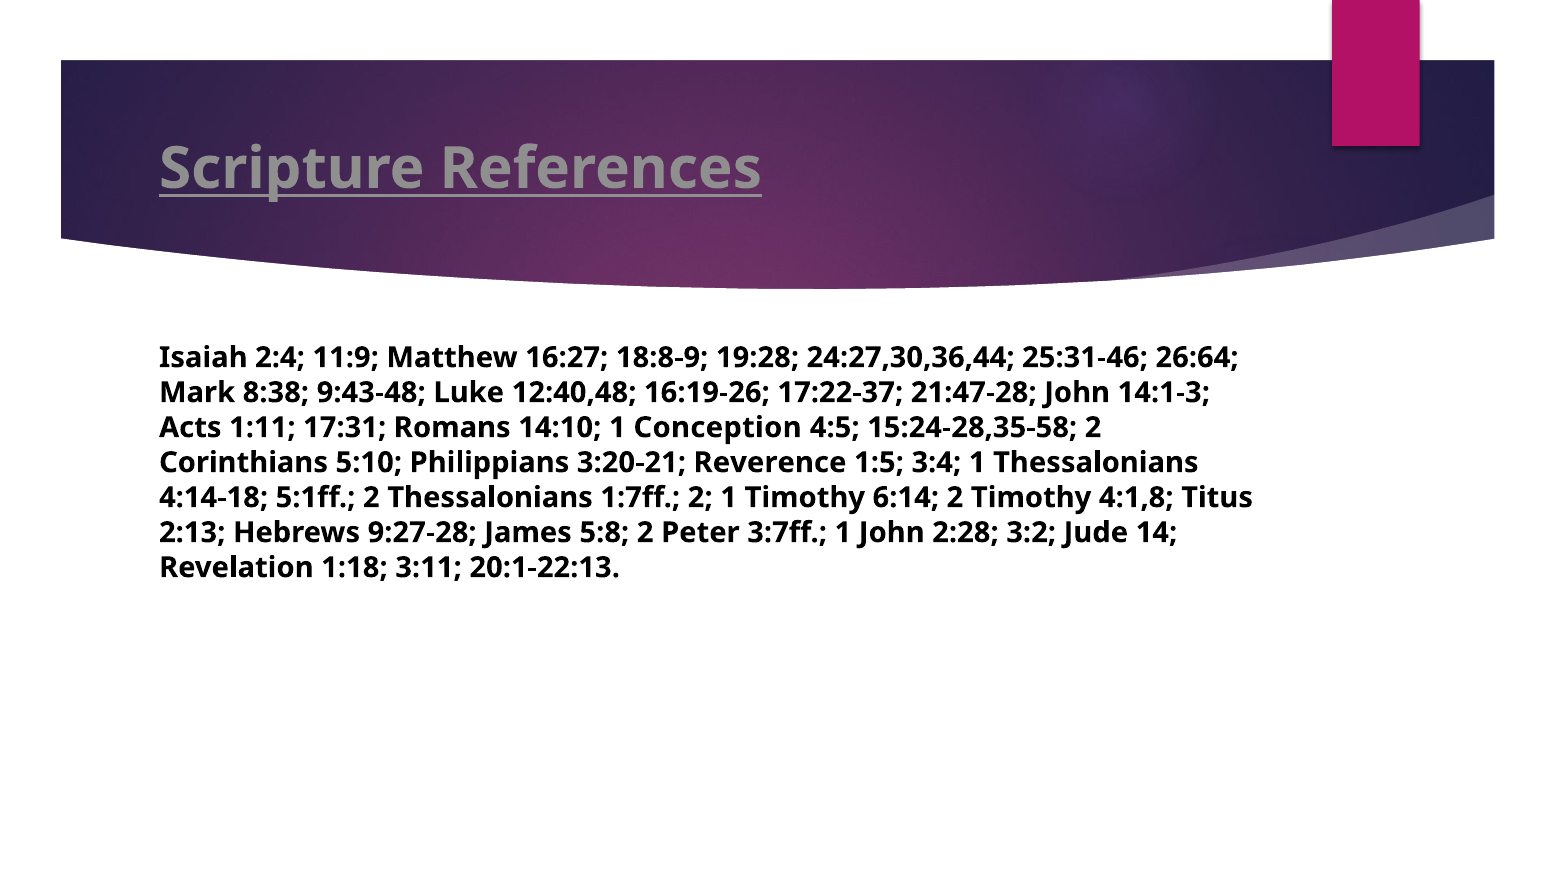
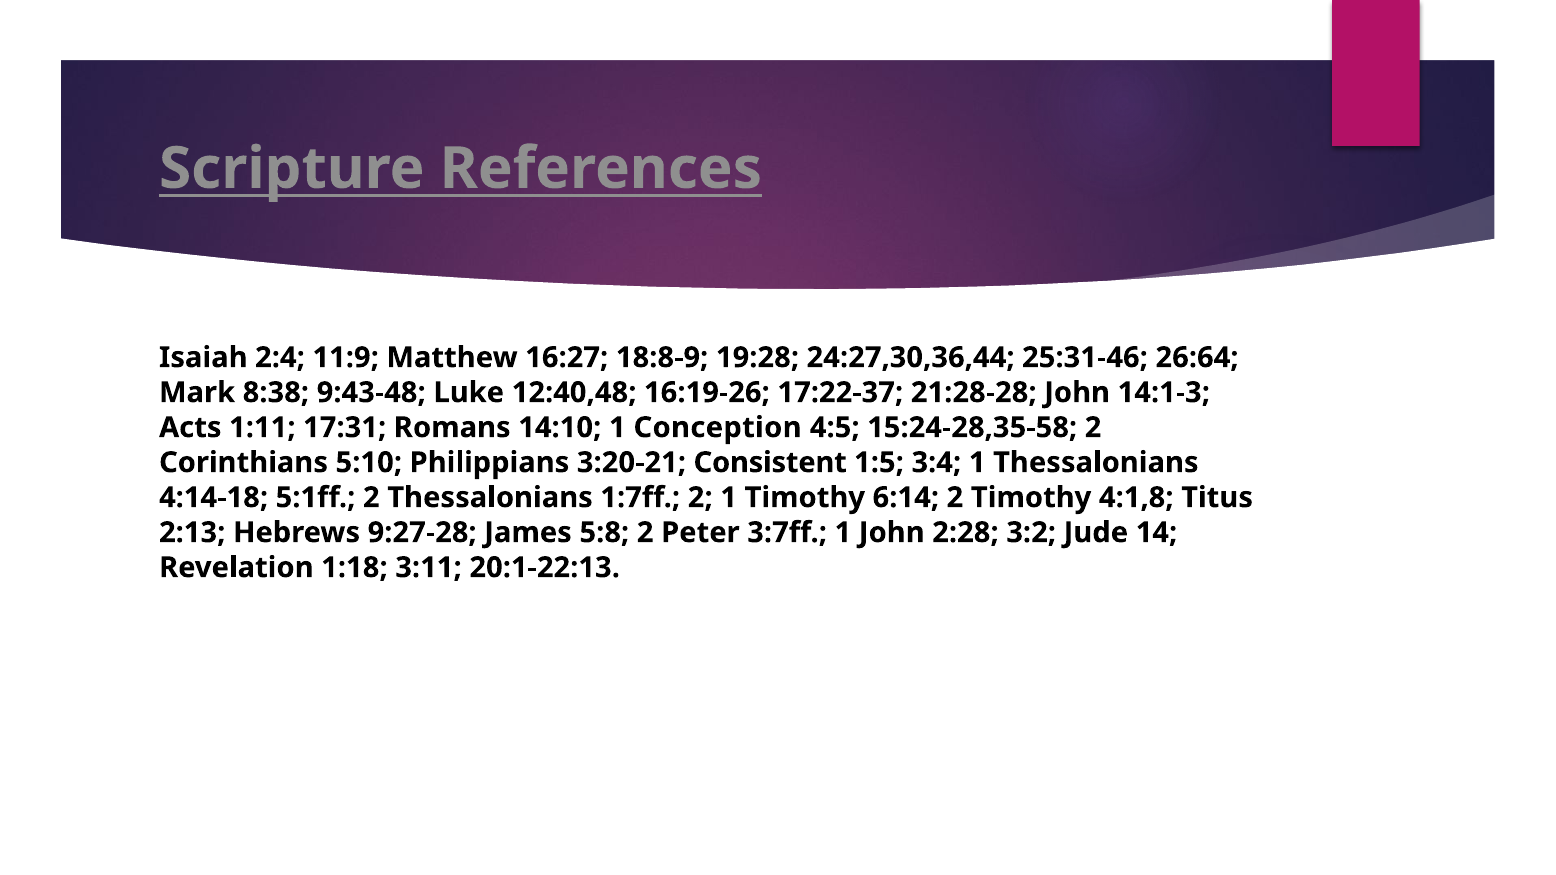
21:47-28: 21:47-28 -> 21:28-28 (974, 393)
Reverence: Reverence -> Consistent (770, 463)
